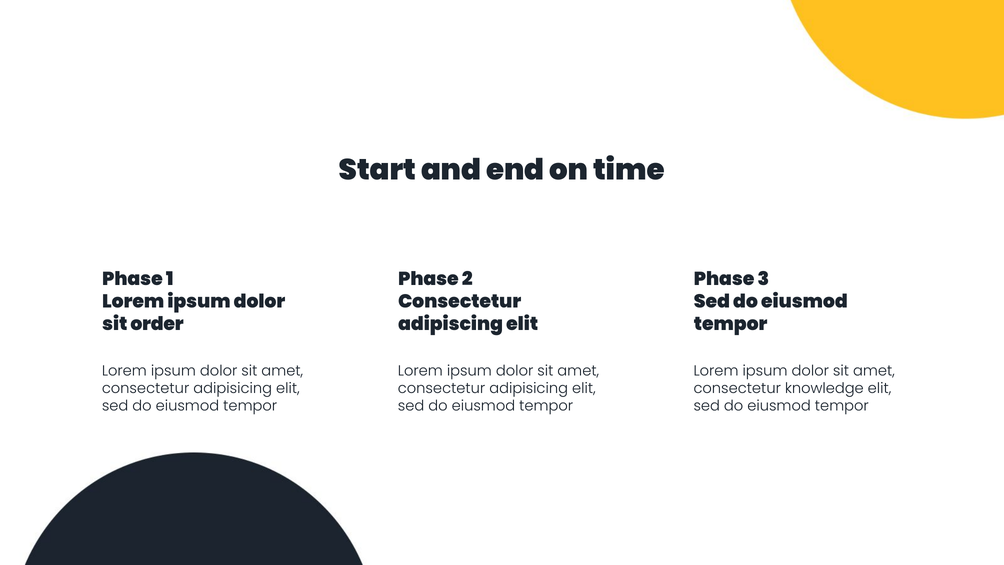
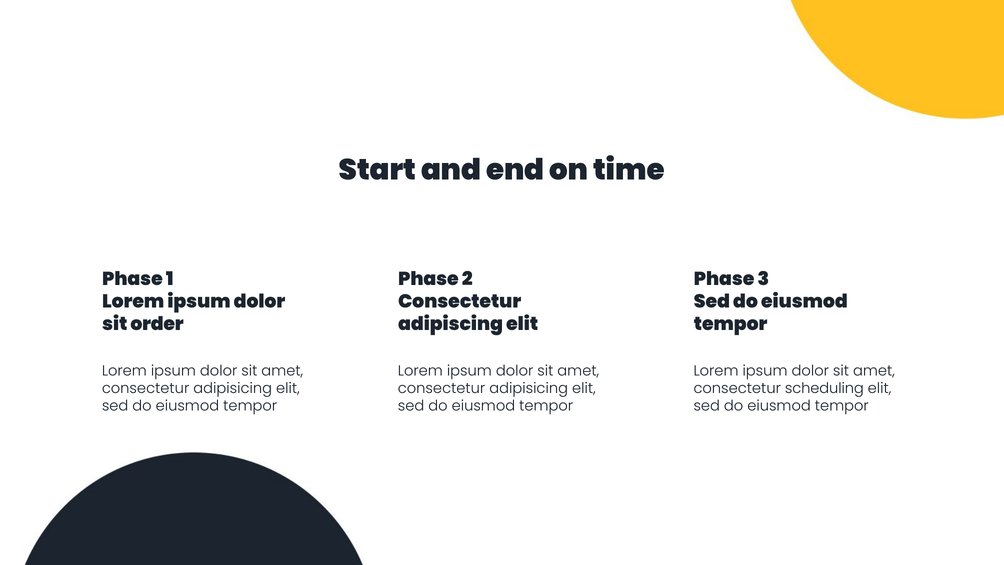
knowledge: knowledge -> scheduling (824, 388)
